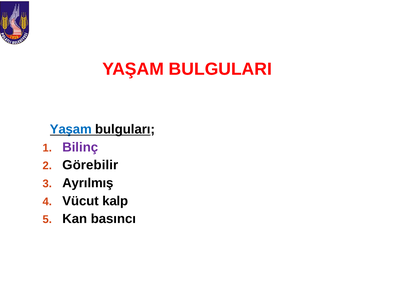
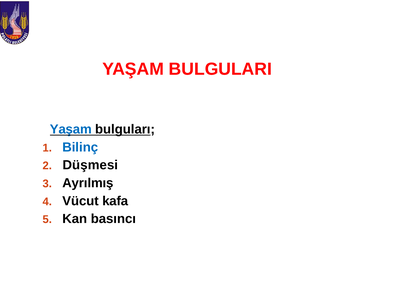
Bilinç colour: purple -> blue (80, 147)
Görebilir: Görebilir -> Düşmesi (90, 165)
kalp: kalp -> kafa (115, 201)
